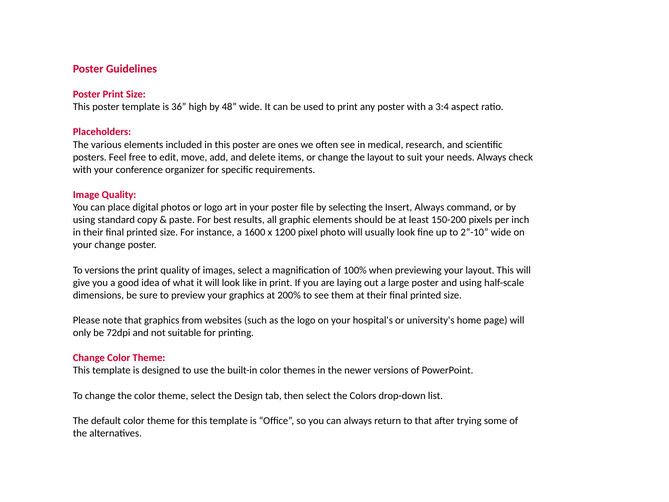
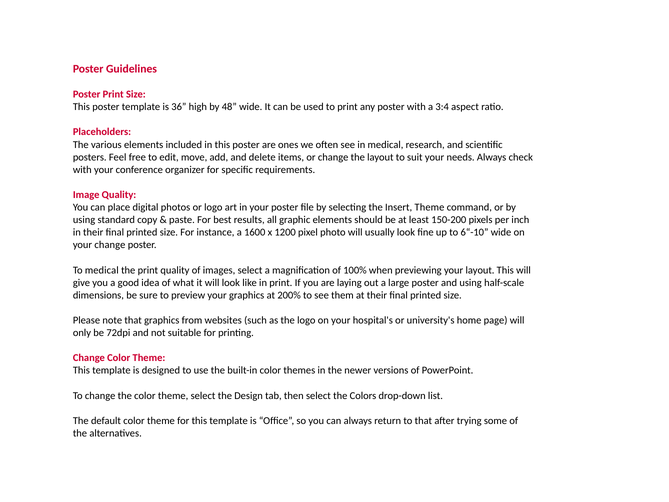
Insert Always: Always -> Theme (429, 207)
2“-10: 2“-10 -> 6“-10 (474, 232)
To versions: versions -> medical (102, 270)
